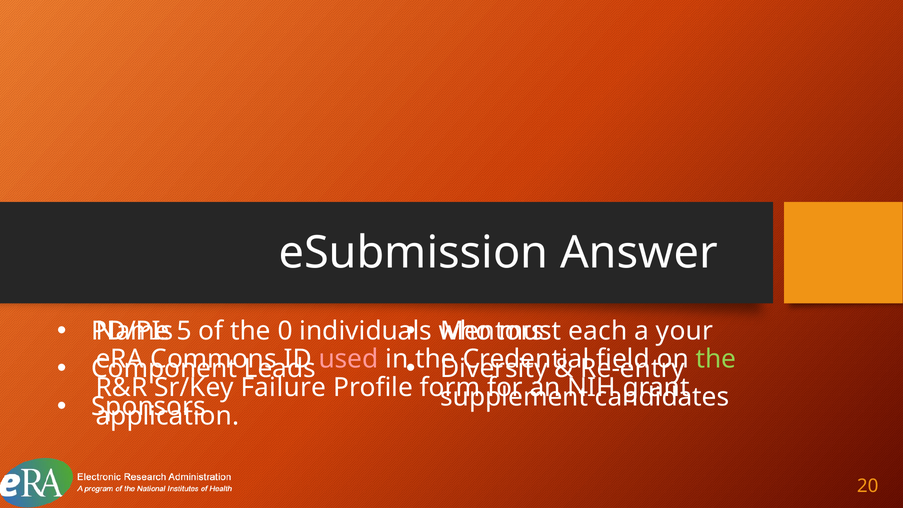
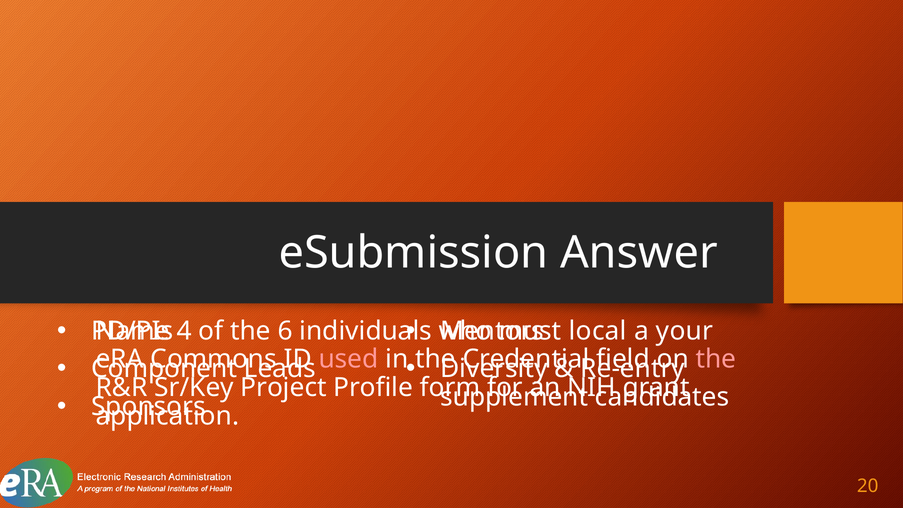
5: 5 -> 4 (184, 331)
0: 0 -> 6 (285, 331)
each: each -> local (598, 331)
the colour: light green -> pink (716, 359)
Failure: Failure -> Project (283, 388)
